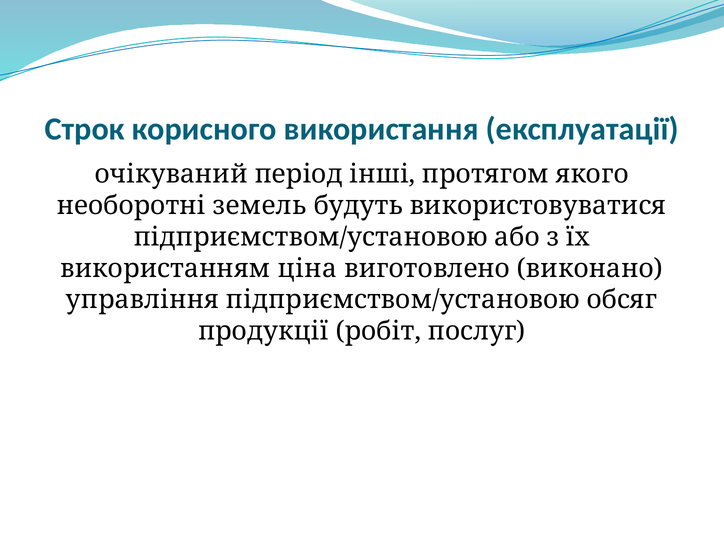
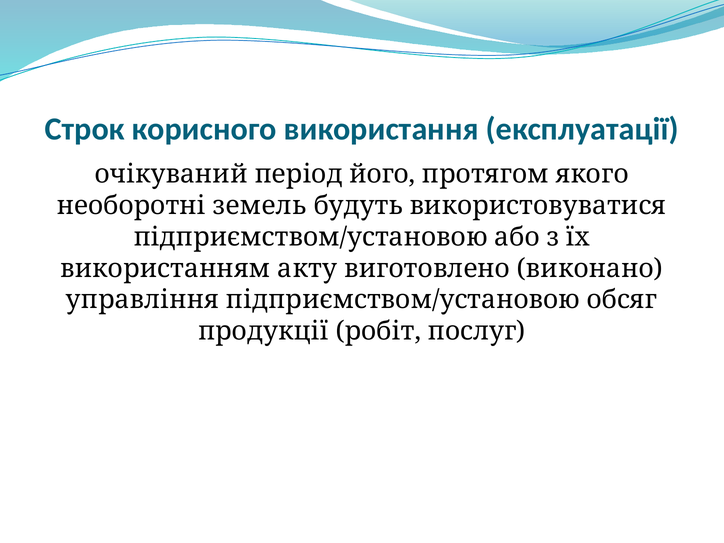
інші: інші -> його (382, 174)
ціна: ціна -> акту (307, 268)
